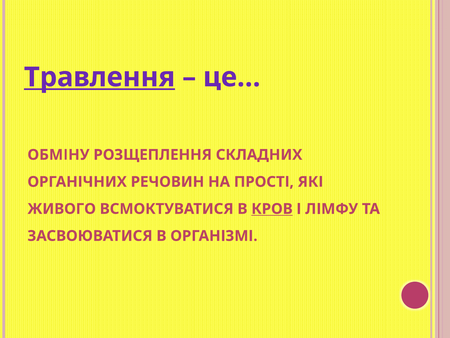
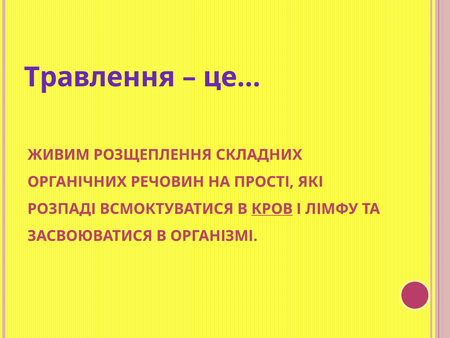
Травлення underline: present -> none (100, 77)
ОБМІНУ: ОБМІНУ -> ЖИВИМ (59, 155)
ЖИВОГО: ЖИВОГО -> РОЗПАДІ (62, 209)
